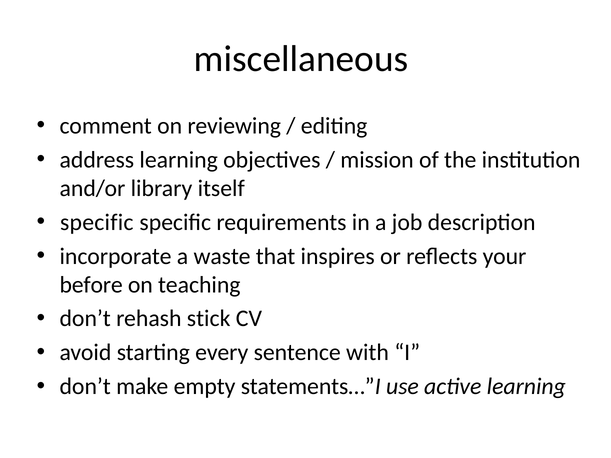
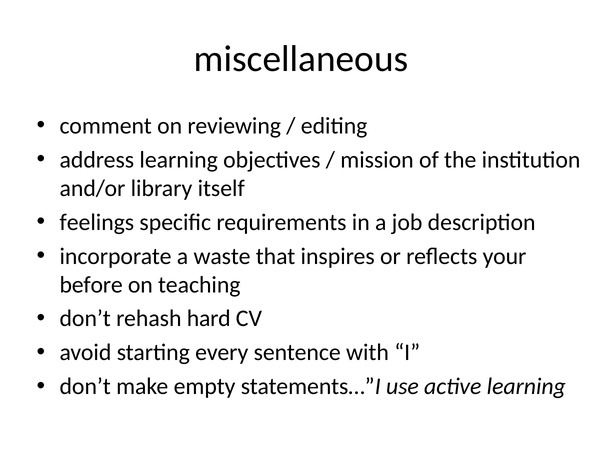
specific: specific -> feelings (97, 222)
stick: stick -> hard (209, 319)
